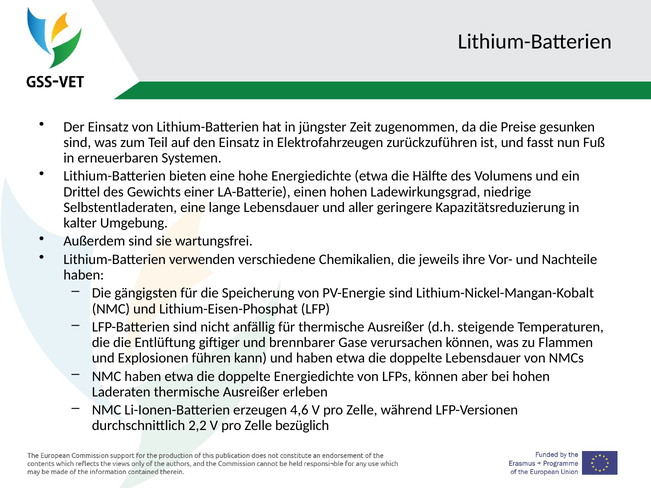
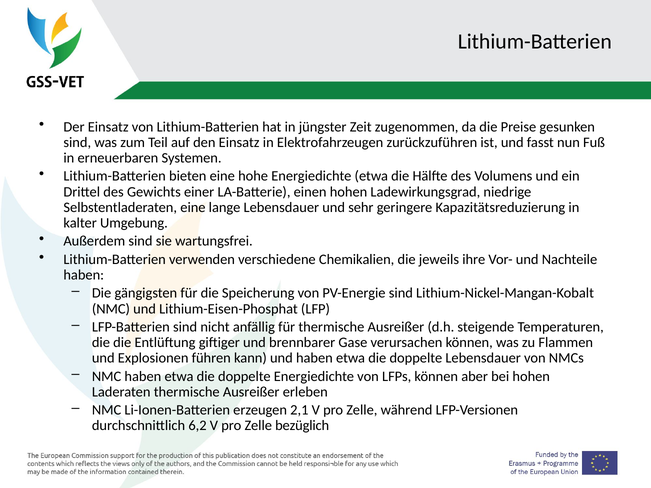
aller: aller -> sehr (361, 207)
4,6: 4,6 -> 2,1 (299, 410)
2,2: 2,2 -> 6,2 (198, 426)
